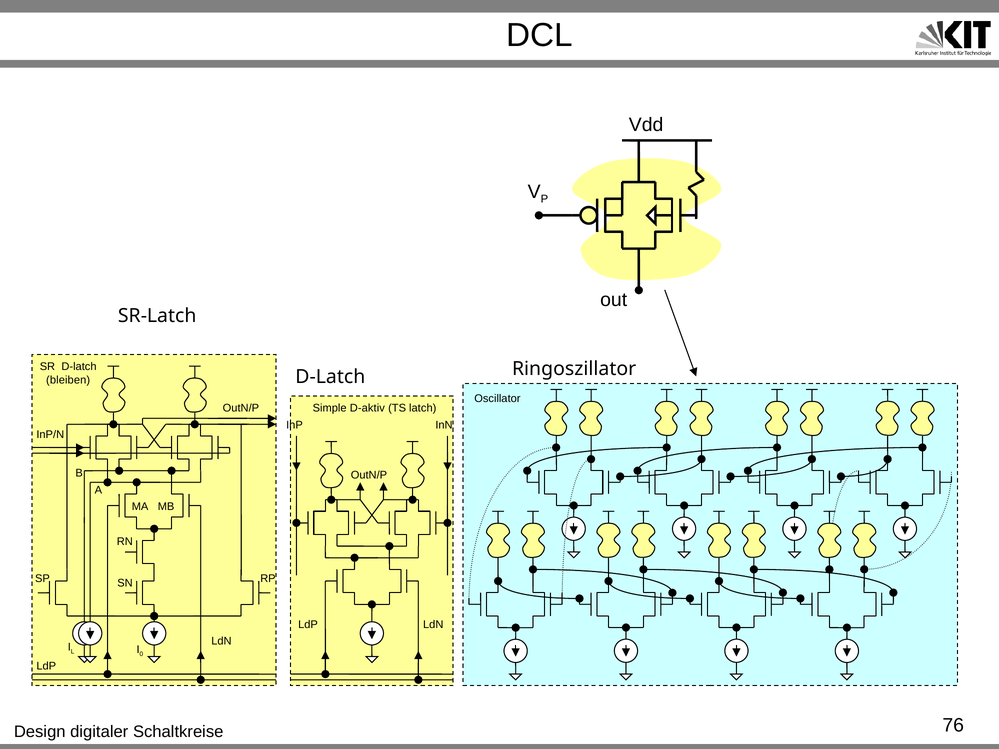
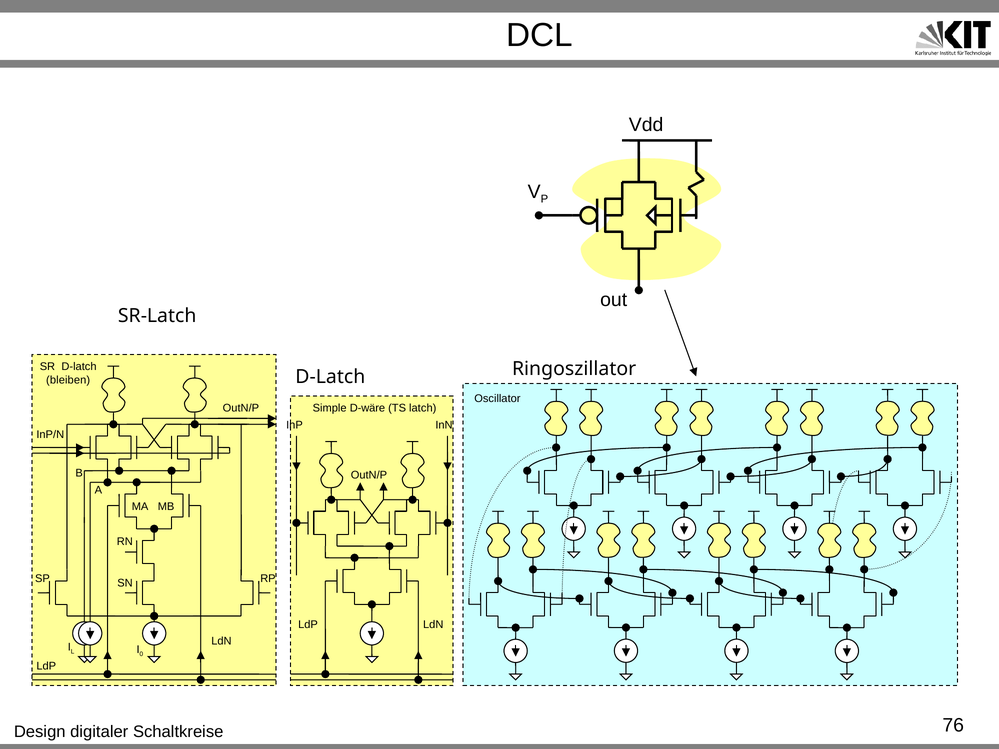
D-aktiv: D-aktiv -> D-wäre (367, 408)
